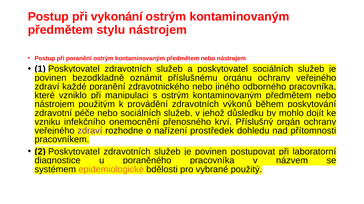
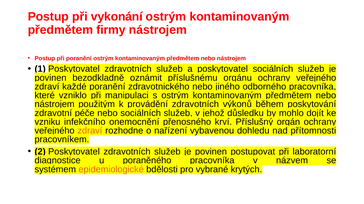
stylu: stylu -> firmy (111, 30)
zdraví colour: purple -> orange (90, 131)
prostředek: prostředek -> vybavenou (212, 131)
použitý: použitý -> krytých (246, 170)
